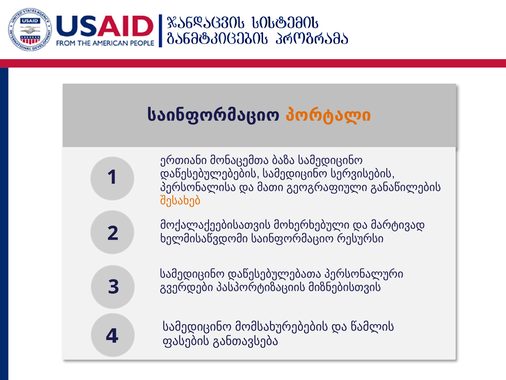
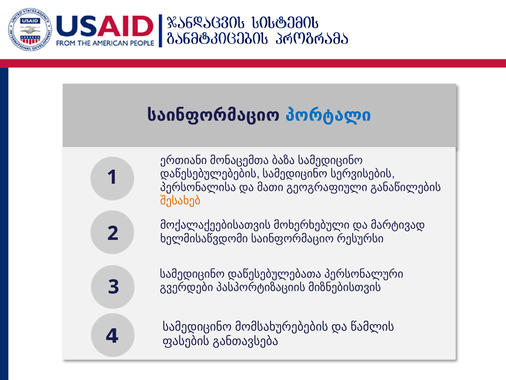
პორტალი colour: orange -> blue (328, 115)
